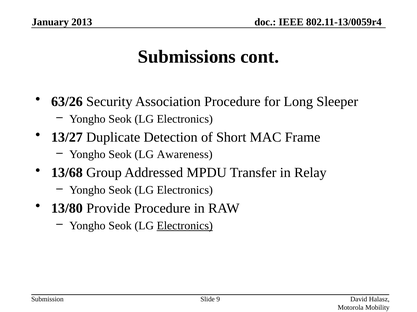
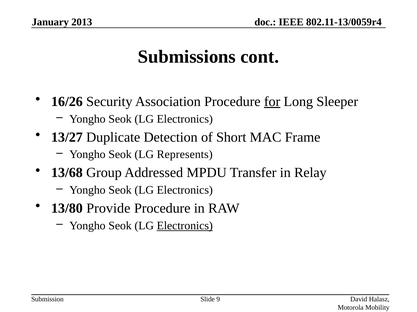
63/26: 63/26 -> 16/26 (67, 102)
for underline: none -> present (272, 102)
Awareness: Awareness -> Represents (185, 155)
